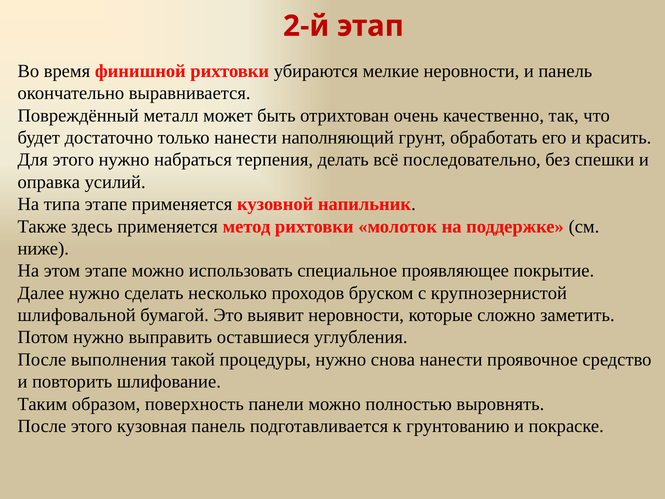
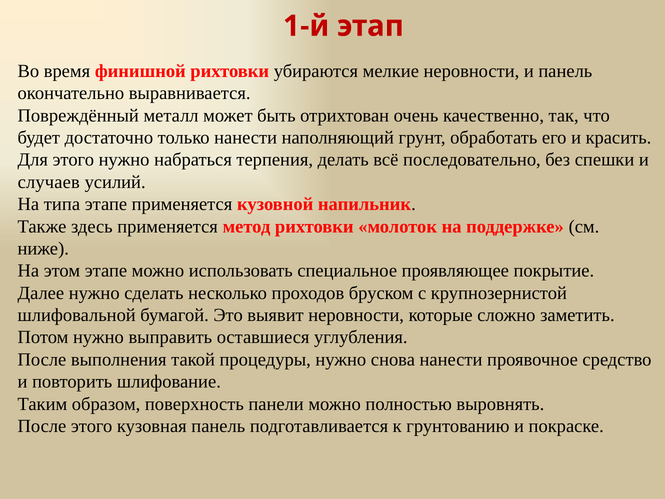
2-й: 2-й -> 1-й (306, 26)
оправка: оправка -> случаев (49, 182)
